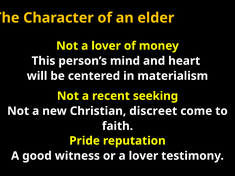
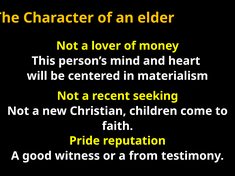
discreet: discreet -> children (153, 111)
or a lover: lover -> from (143, 156)
